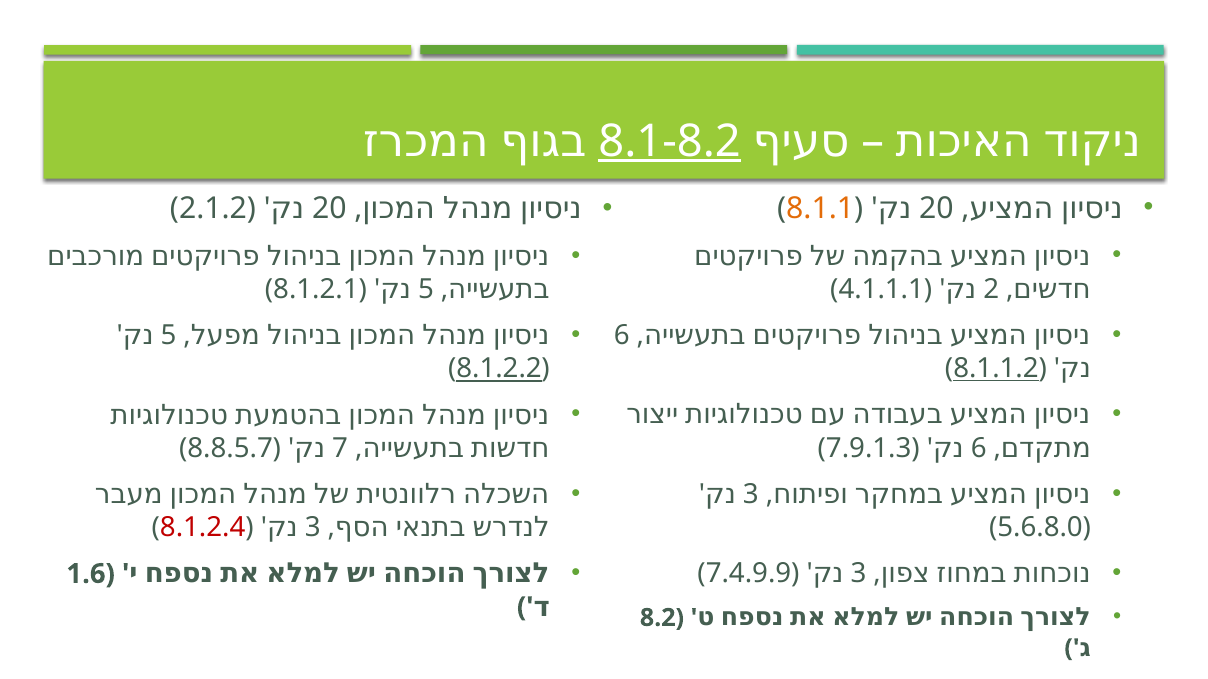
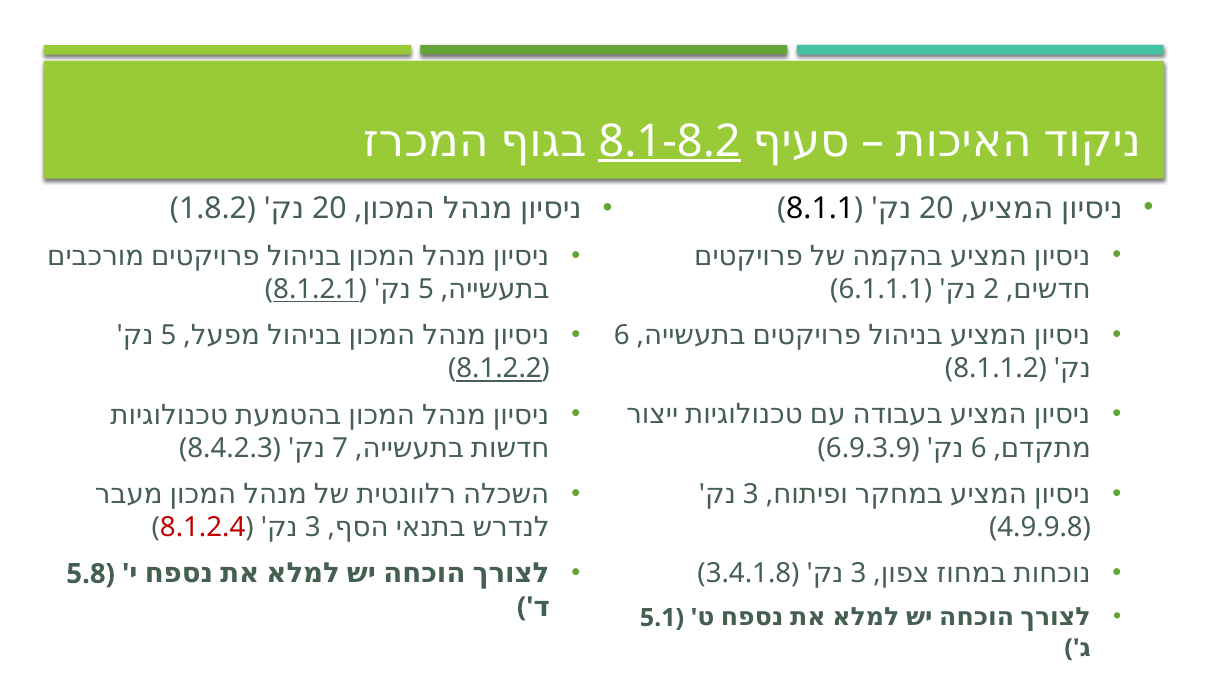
8.1.1 colour: orange -> black (820, 209)
2.1.2: 2.1.2 -> 1.8.2 (213, 209)
4.1.1.1: 4.1.1.1 -> 6.1.1.1 (881, 289)
8.1.2.1 underline: none -> present (316, 290)
8.1.1.2 underline: present -> none (996, 369)
7.9.1.3: 7.9.1.3 -> 6.9.3.9 (869, 448)
8.8.5.7: 8.8.5.7 -> 8.4.2.3 (230, 449)
5.6.8.0: 5.6.8.0 -> 4.9.9.8 (1040, 528)
7.4.9.9: 7.4.9.9 -> 3.4.1.8 (749, 574)
1.6: 1.6 -> 5.8 (86, 574)
8.2: 8.2 -> 5.1 (658, 618)
